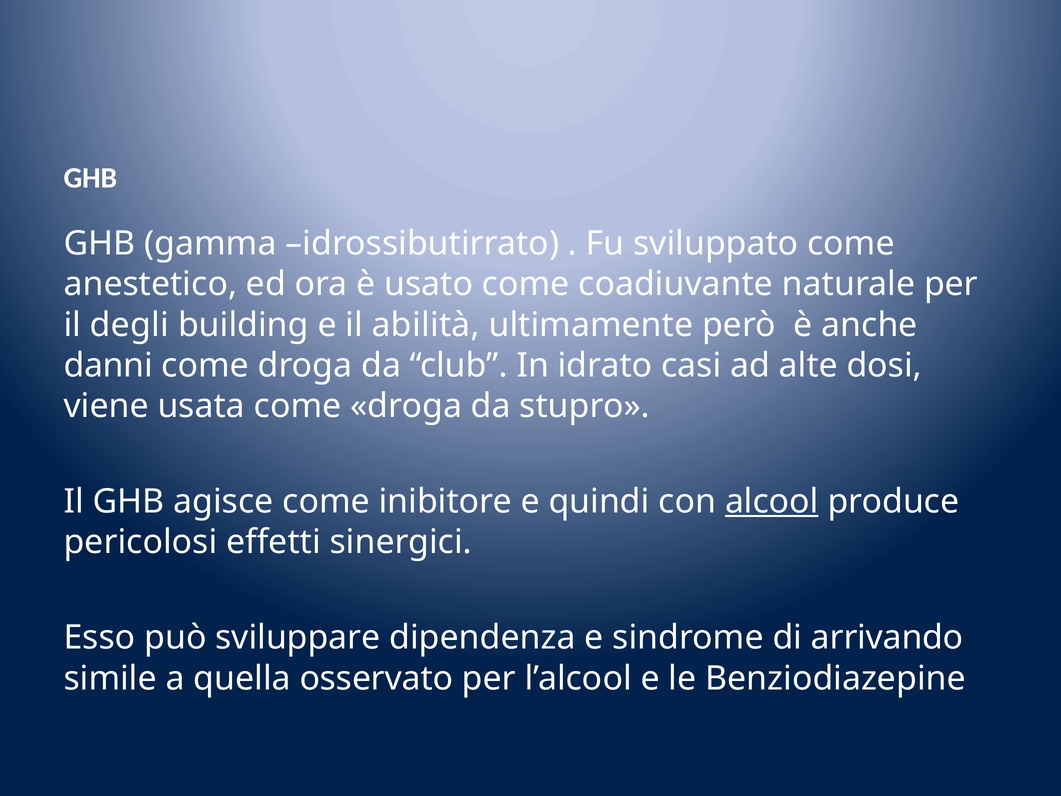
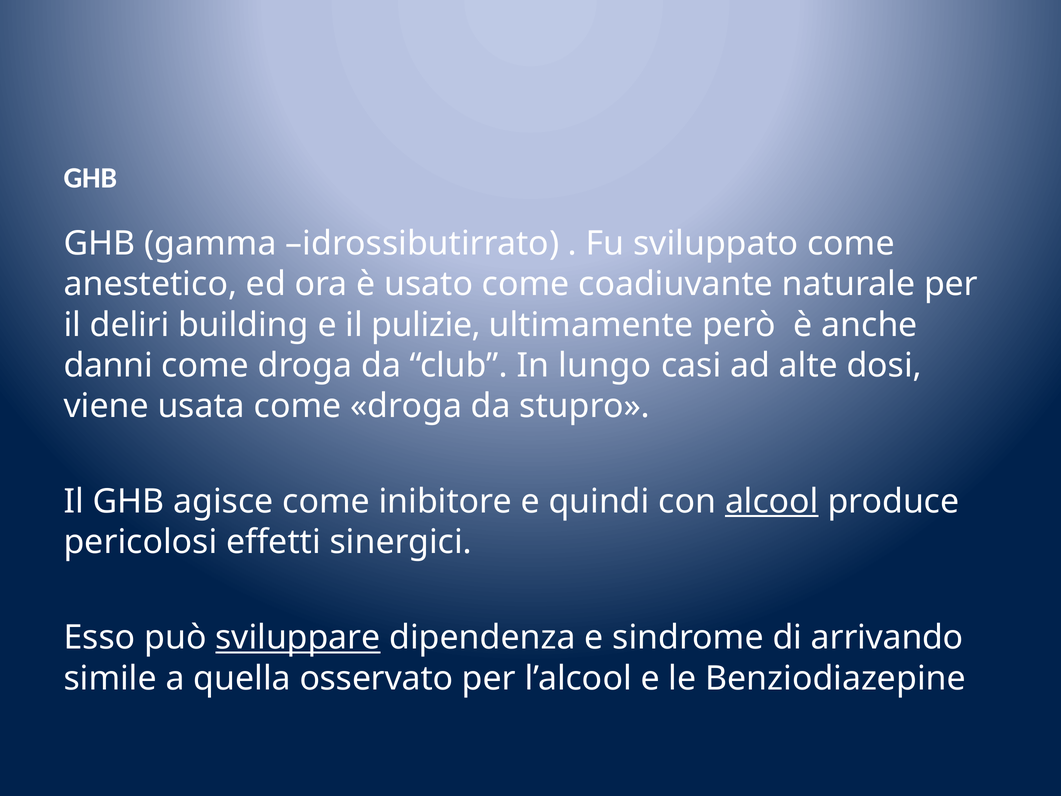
degli: degli -> deliri (130, 325)
abilità: abilità -> pulizie (426, 325)
idrato: idrato -> lungo (605, 365)
sviluppare underline: none -> present (298, 638)
